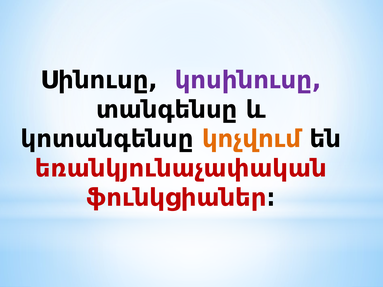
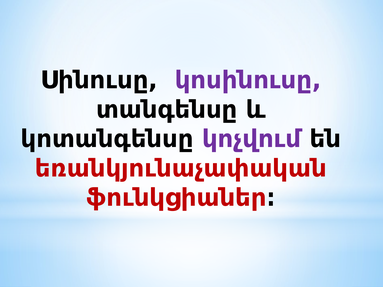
կոչվում colour: orange -> purple (252, 139)
